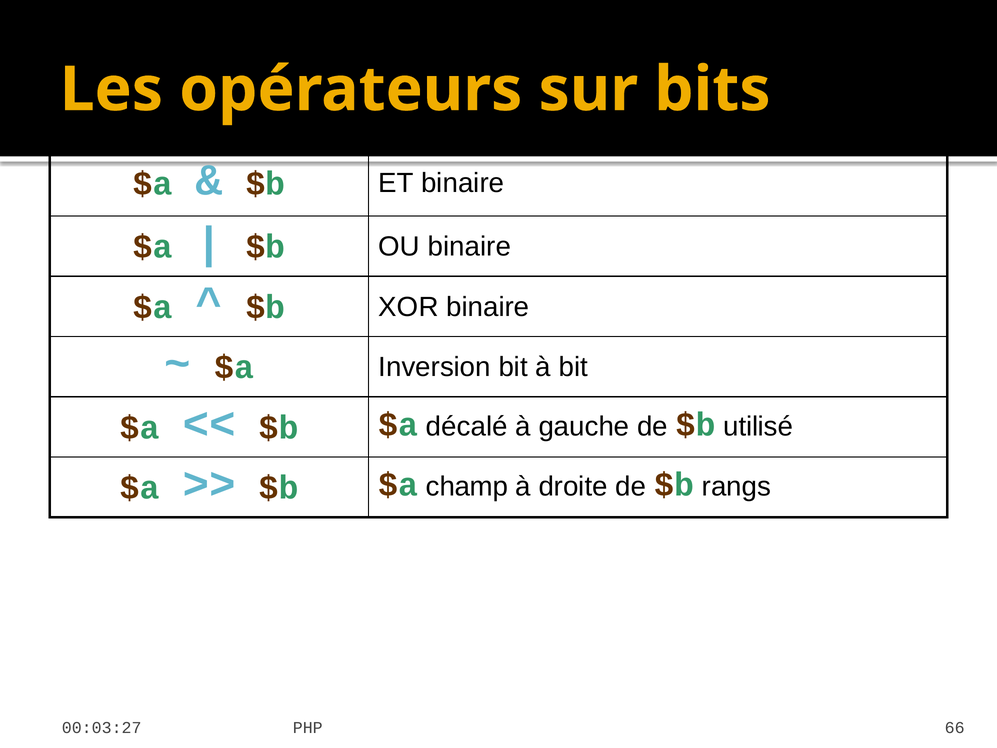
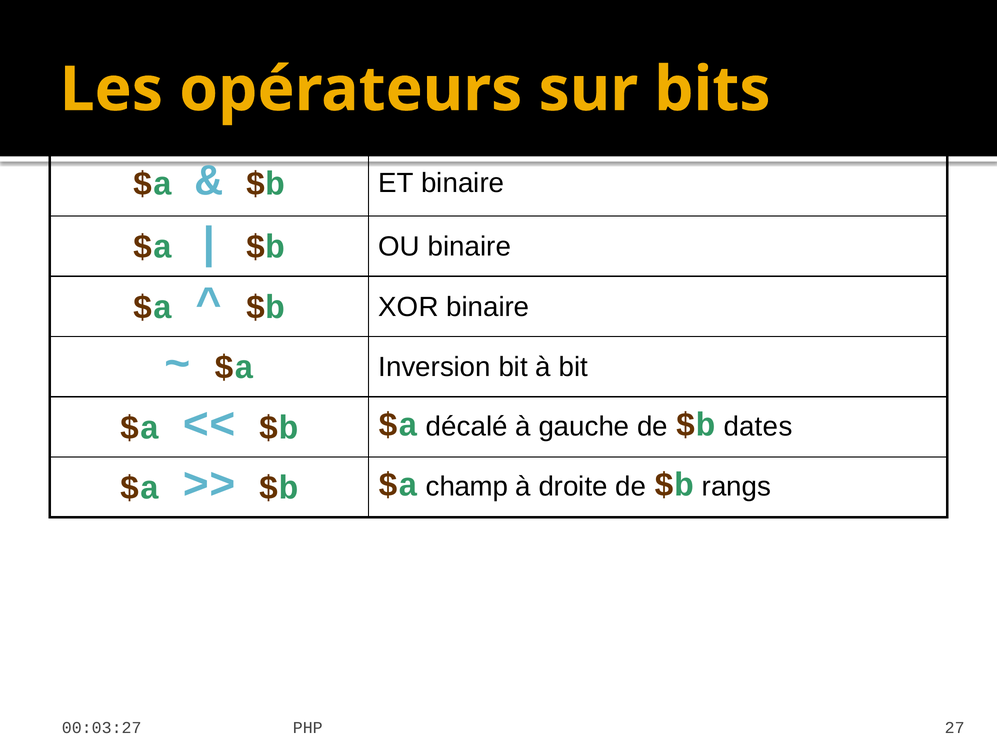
utilisé: utilisé -> dates (758, 426)
66: 66 -> 27 (955, 727)
